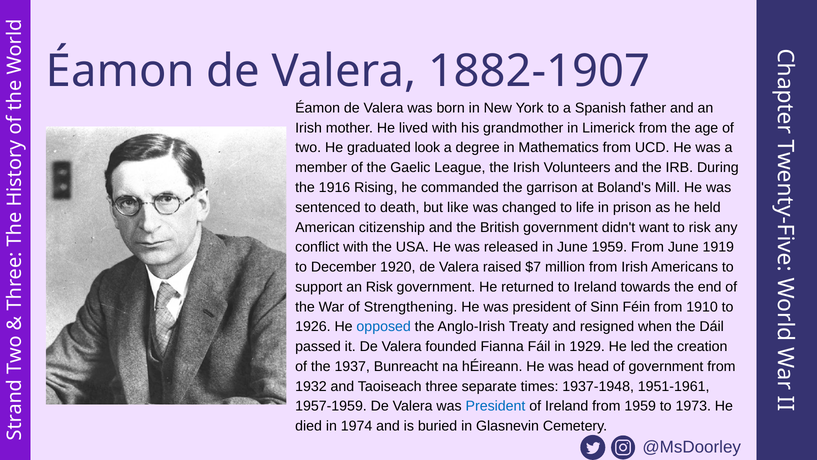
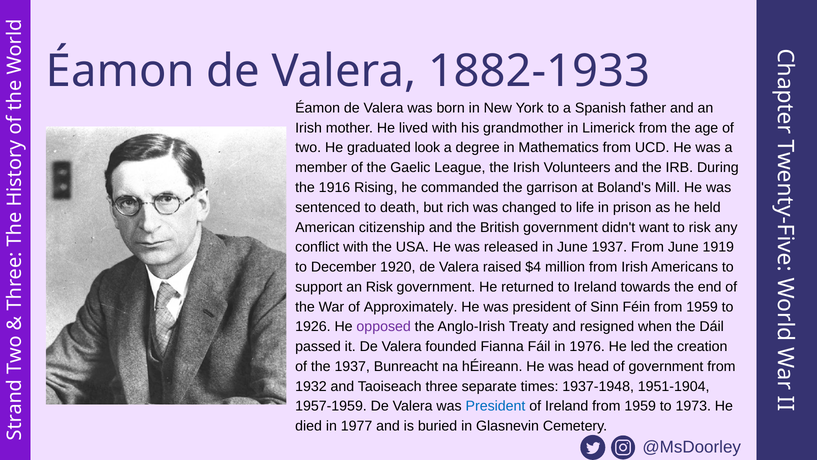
1882-1907: 1882-1907 -> 1882-1933 (539, 71)
like: like -> rich (458, 207)
June 1959: 1959 -> 1937 (609, 247)
$7: $7 -> $4 (533, 267)
Strengthening: Strengthening -> Approximately (411, 307)
Féin from 1910: 1910 -> 1959 (702, 307)
opposed colour: blue -> purple (384, 326)
1929: 1929 -> 1976 (587, 346)
1951-1961: 1951-1961 -> 1951-1904 (674, 386)
1974: 1974 -> 1977 (357, 426)
